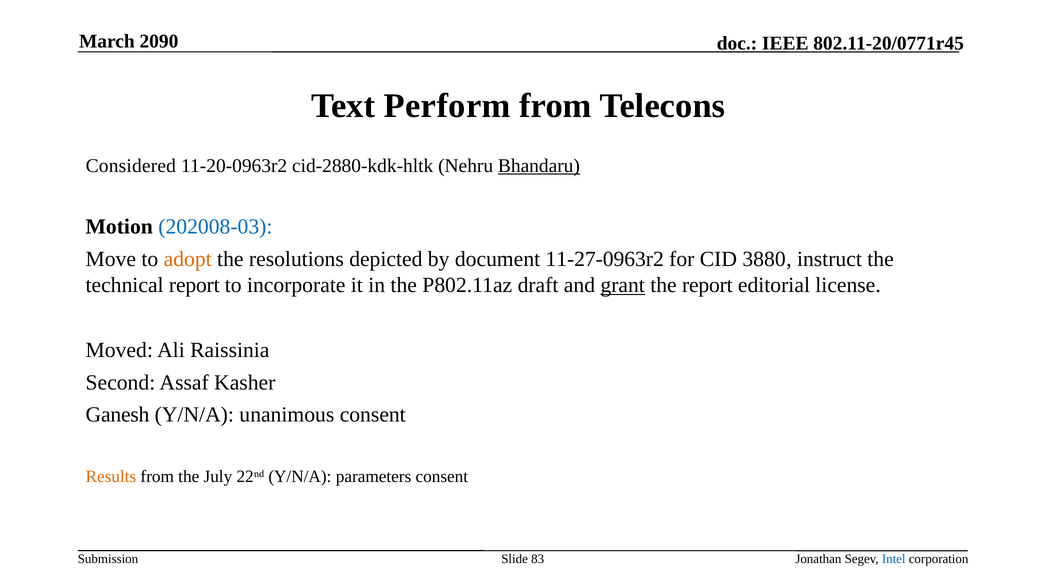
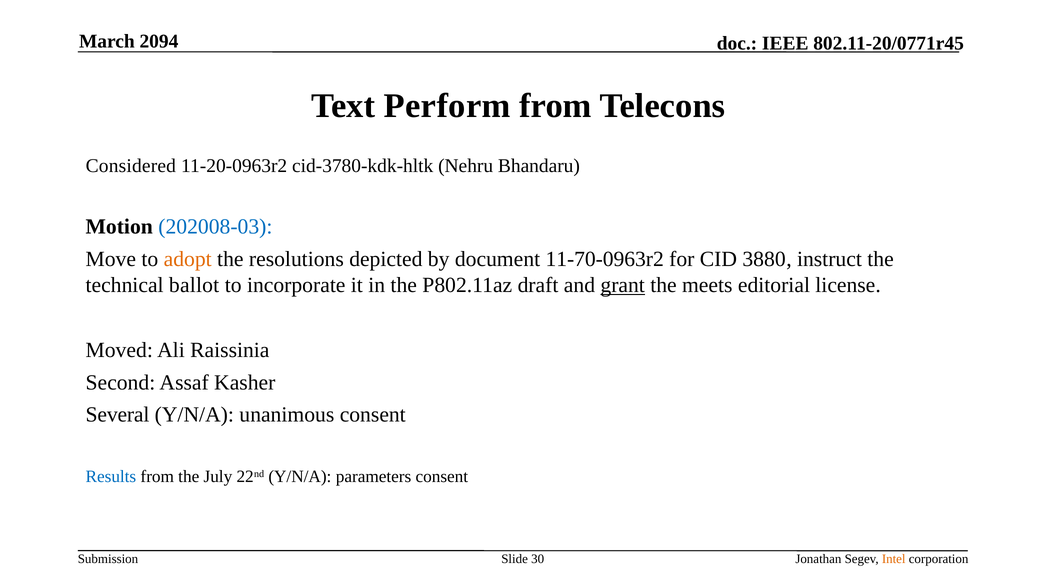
2090: 2090 -> 2094 (159, 41)
cid-2880-kdk-hltk: cid-2880-kdk-hltk -> cid-3780-kdk-hltk (363, 166)
Bhandaru underline: present -> none (539, 166)
11-27-0963r2: 11-27-0963r2 -> 11-70-0963r2 (605, 259)
technical report: report -> ballot (194, 285)
the report: report -> meets (707, 285)
Ganesh: Ganesh -> Several (117, 415)
Results colour: orange -> blue (111, 477)
83: 83 -> 30 (538, 559)
Intel colour: blue -> orange (894, 559)
